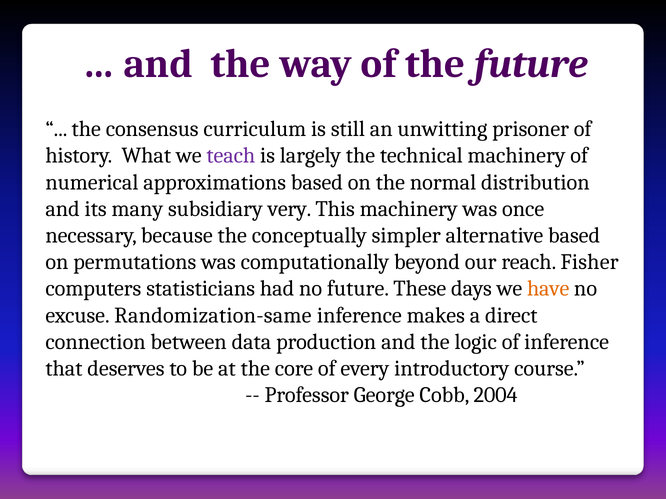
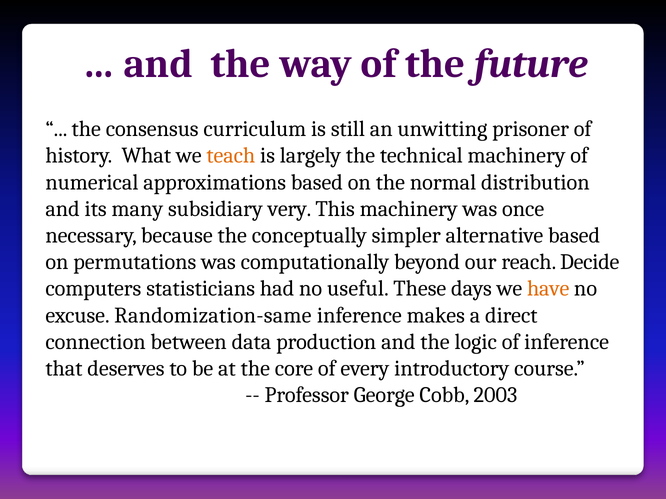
teach colour: purple -> orange (231, 156)
Fisher: Fisher -> Decide (590, 262)
no future: future -> useful (358, 289)
2004: 2004 -> 2003 (495, 396)
